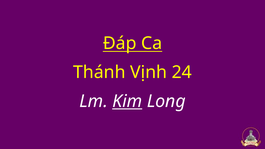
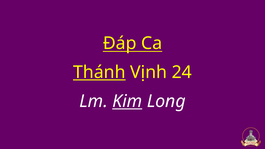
Thánh underline: none -> present (99, 72)
